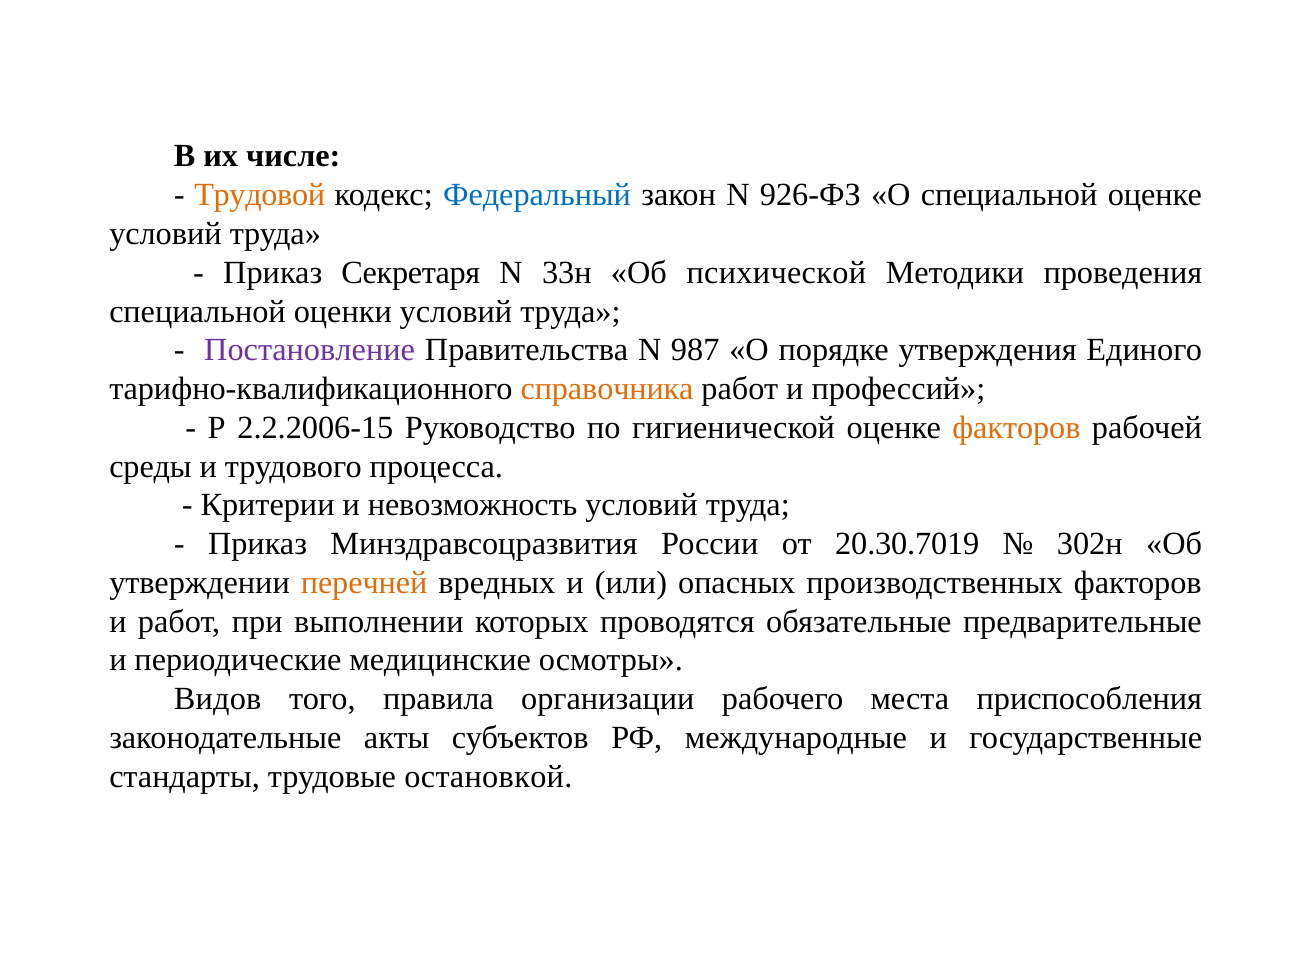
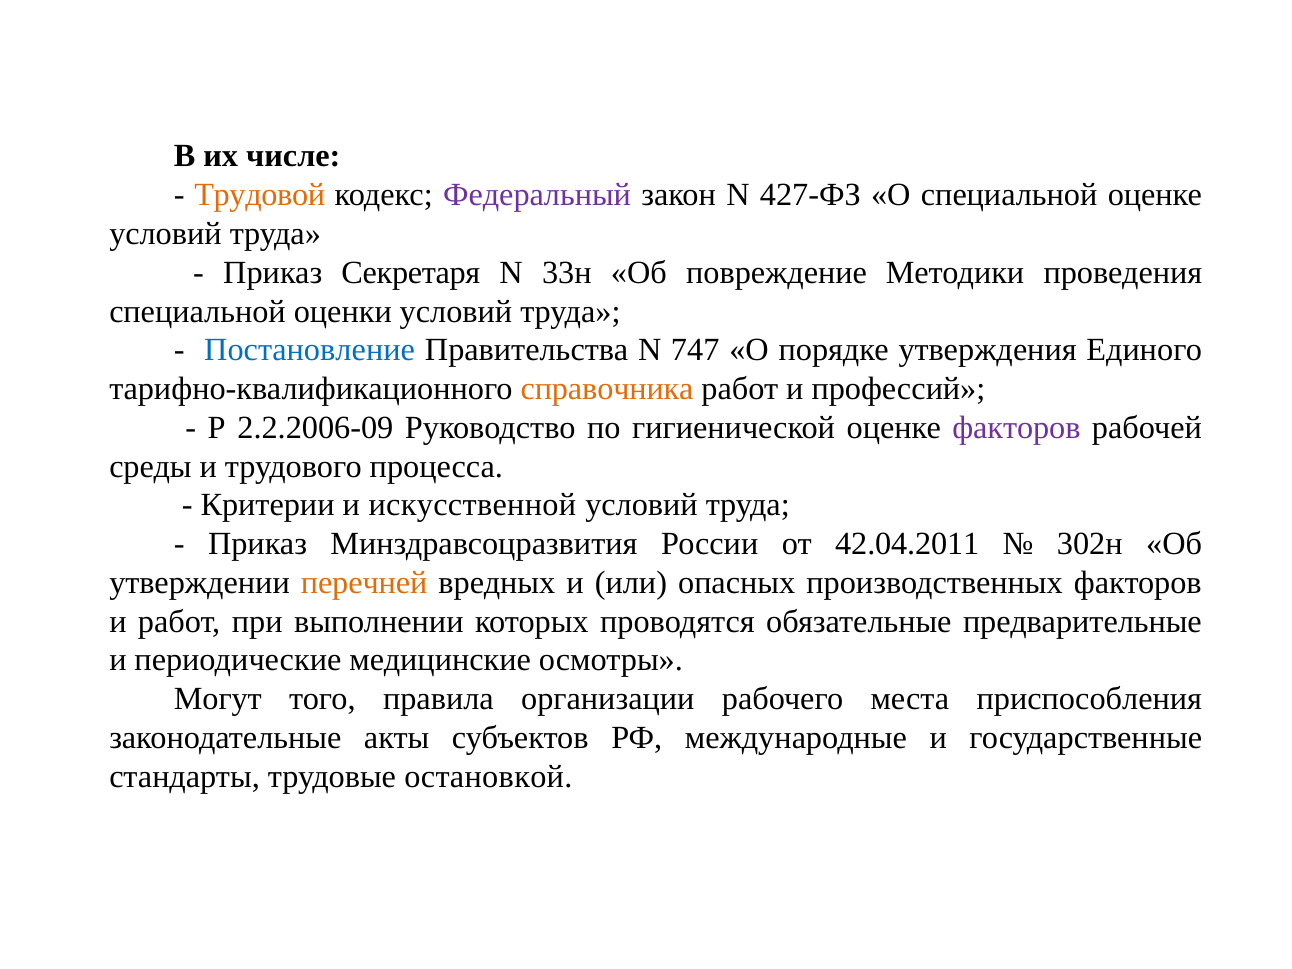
Федеральный colour: blue -> purple (537, 195)
926-ФЗ: 926-ФЗ -> 427-ФЗ (810, 195)
психической: психической -> повреждение (777, 273)
Постановление colour: purple -> blue (310, 350)
987: 987 -> 747 (695, 350)
2.2.2006-15: 2.2.2006-15 -> 2.2.2006-09 (315, 428)
факторов colour: orange -> purple (1016, 428)
невозможность: невозможность -> искусственной (472, 505)
20.30.7019: 20.30.7019 -> 42.04.2011 (907, 544)
Видов: Видов -> Могут (218, 699)
